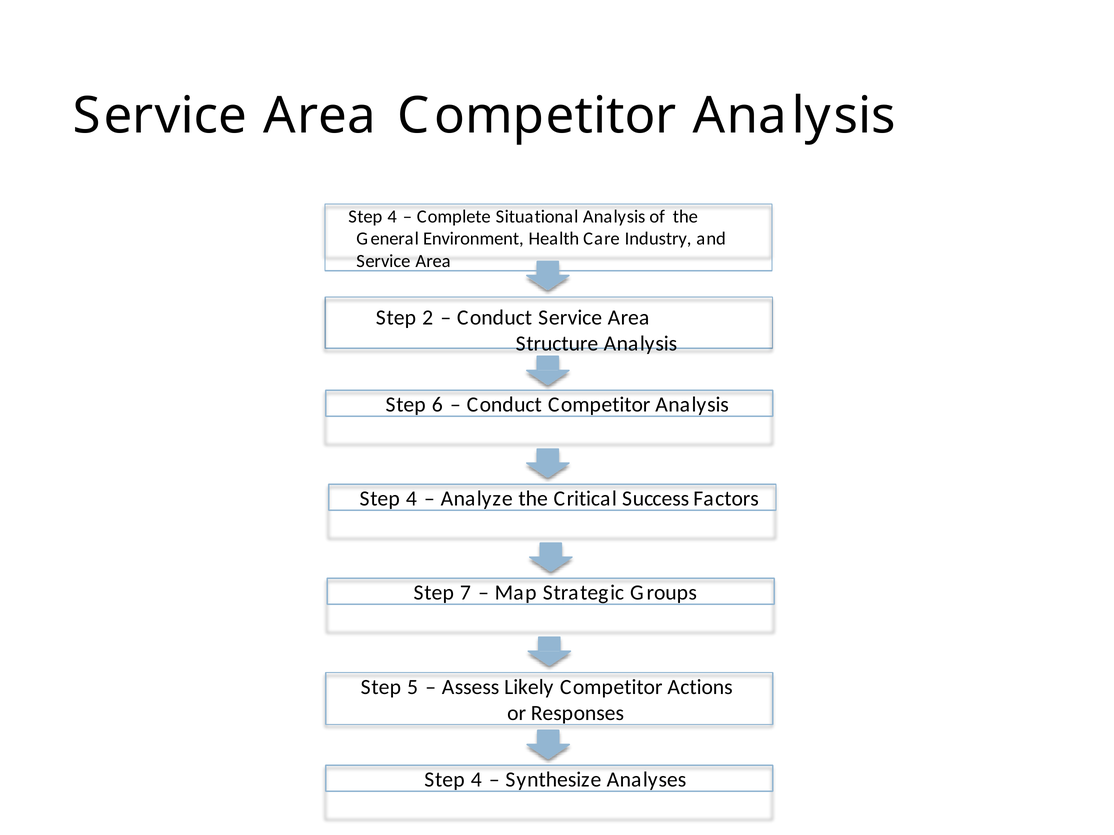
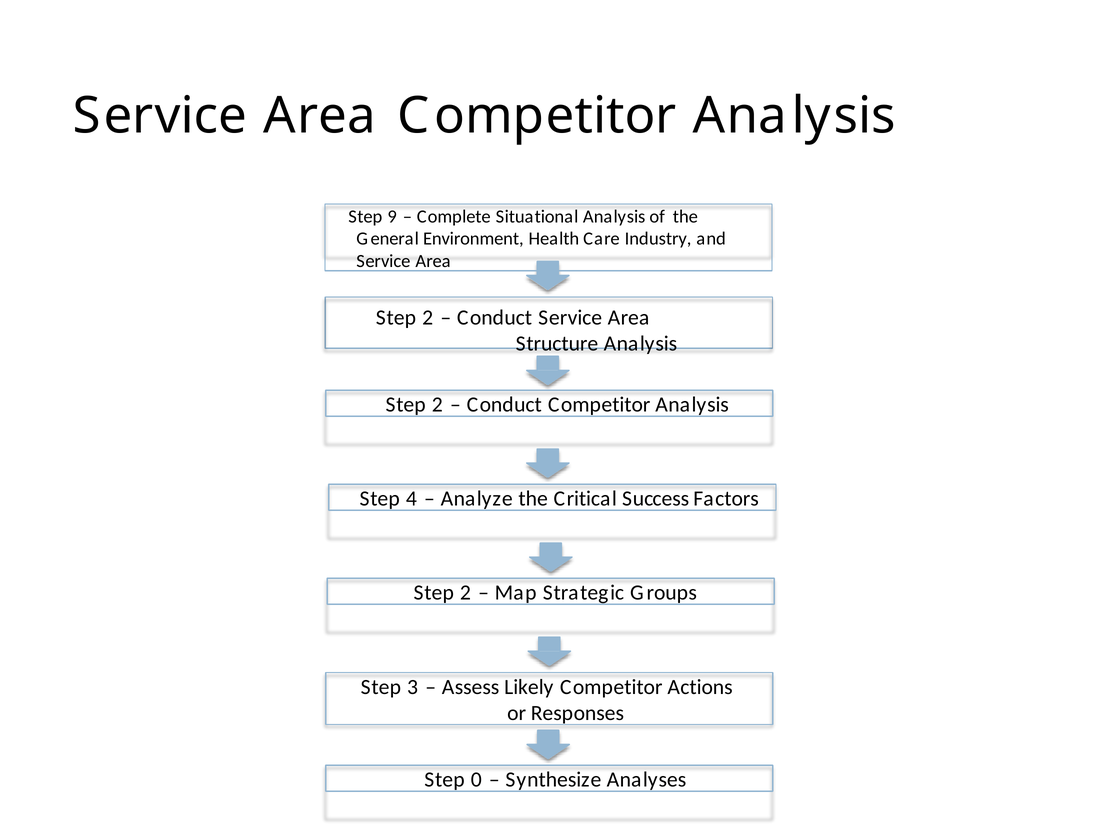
4: 4 -> 9 (392, 217)
6: 6 -> 2 (437, 405)
7: 7 -> 2 (465, 593)
5: 5 -> 3 (413, 687)
4: 4 -> 0 (476, 780)
